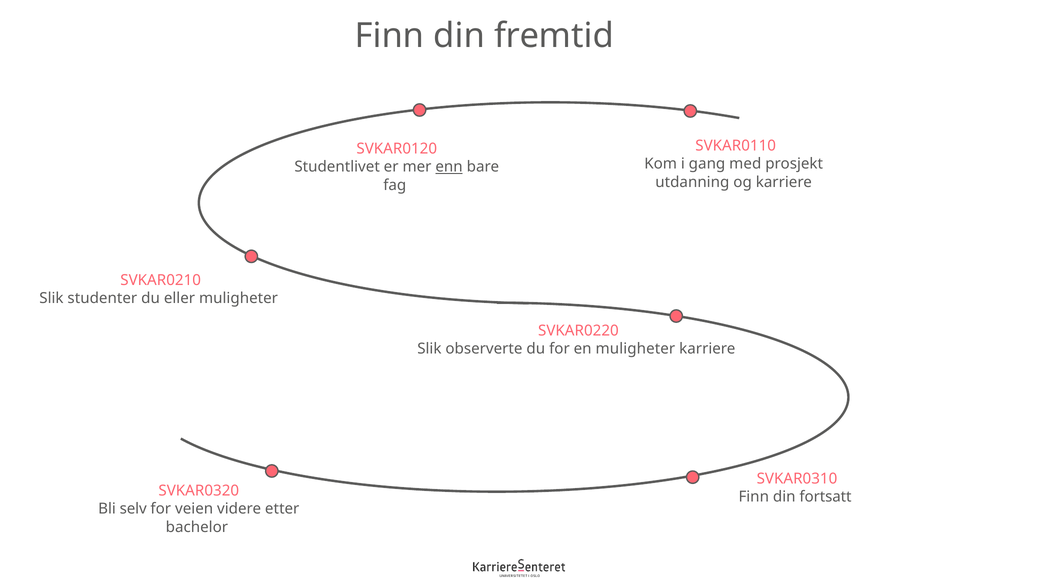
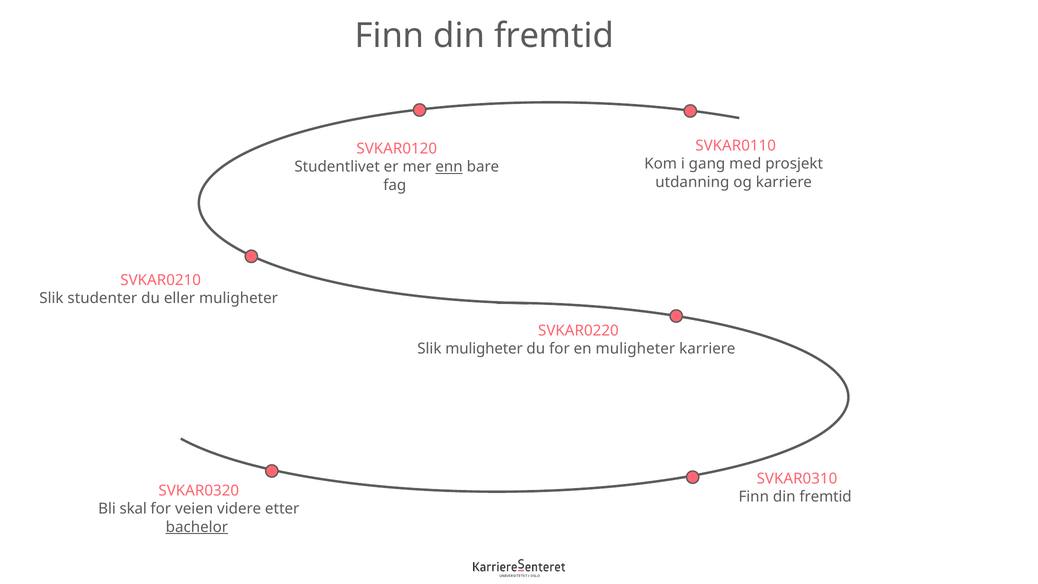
Slik observerte: observerte -> muligheter (484, 349)
fortsatt: fortsatt -> fremtid (826, 497)
selv: selv -> skal (133, 509)
bachelor underline: none -> present (197, 527)
